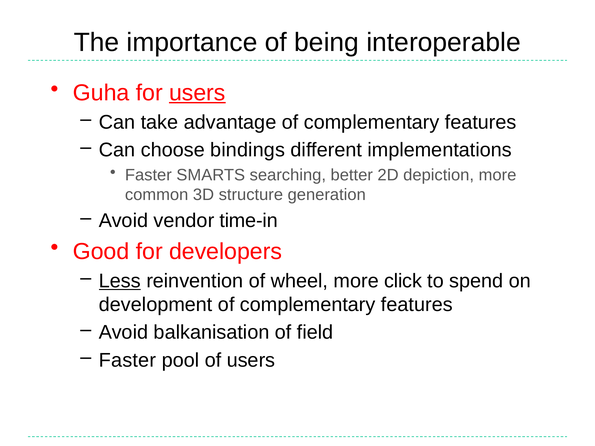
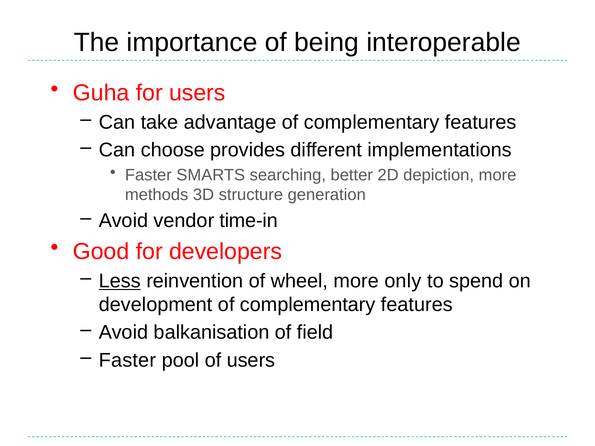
users underline: present -> none (197, 93)
bindings: bindings -> provides (248, 150)
common: common -> methods (157, 195)
click: click -> only (403, 281)
